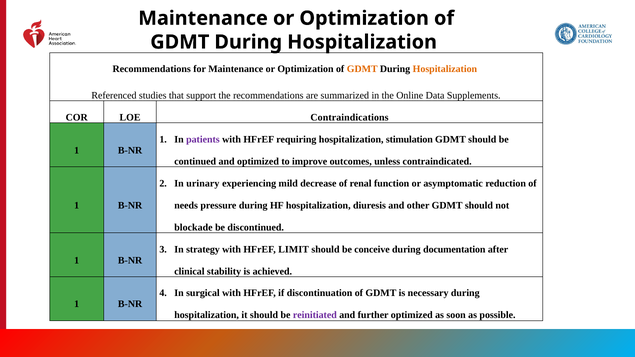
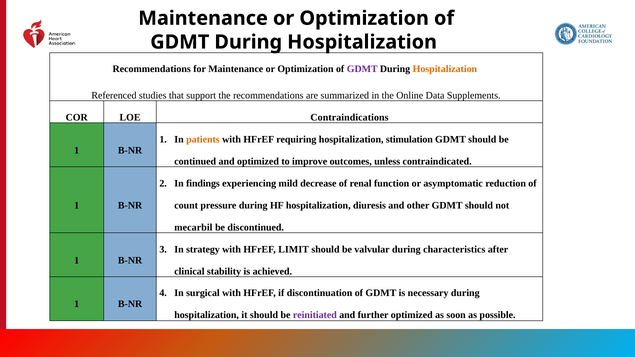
GDMT colour: orange -> purple (362, 69)
patients colour: purple -> orange (203, 140)
urinary: urinary -> findings (203, 183)
needs: needs -> count (186, 205)
blockade: blockade -> mecarbil (193, 227)
conceive: conceive -> valvular (372, 249)
documentation: documentation -> characteristics (454, 249)
